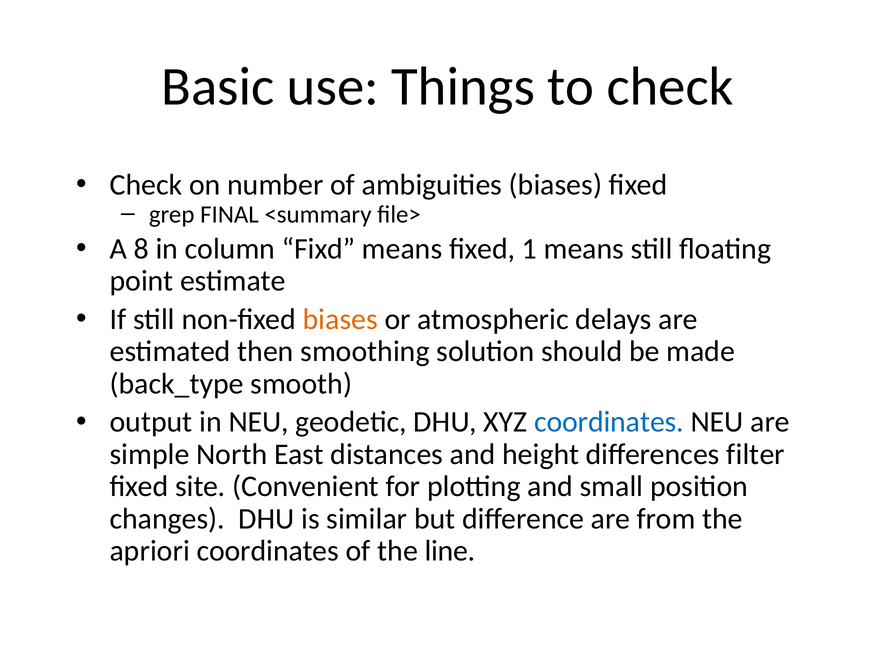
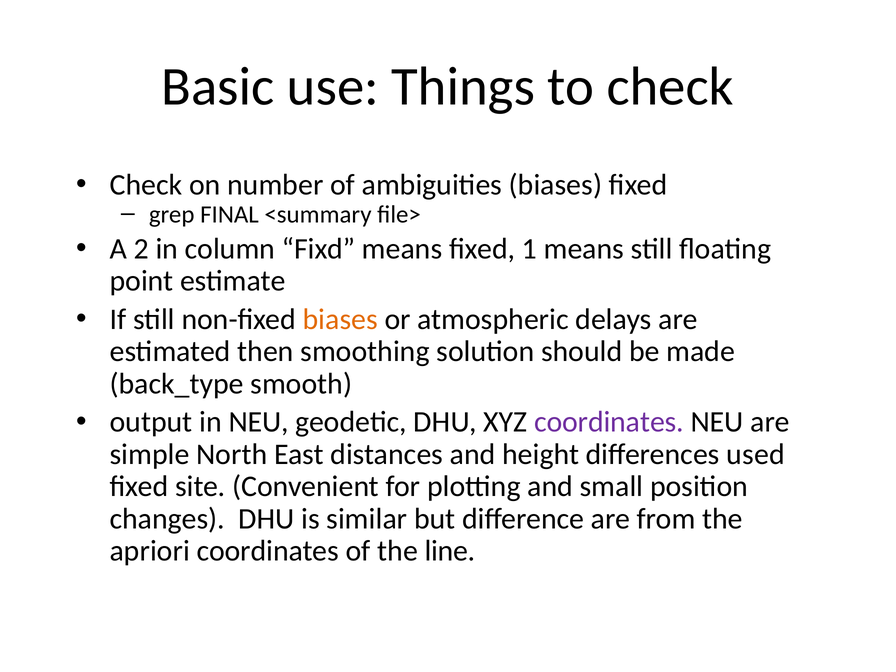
8: 8 -> 2 (141, 249)
coordinates colour: blue -> purple (609, 422)
filter: filter -> used (756, 454)
